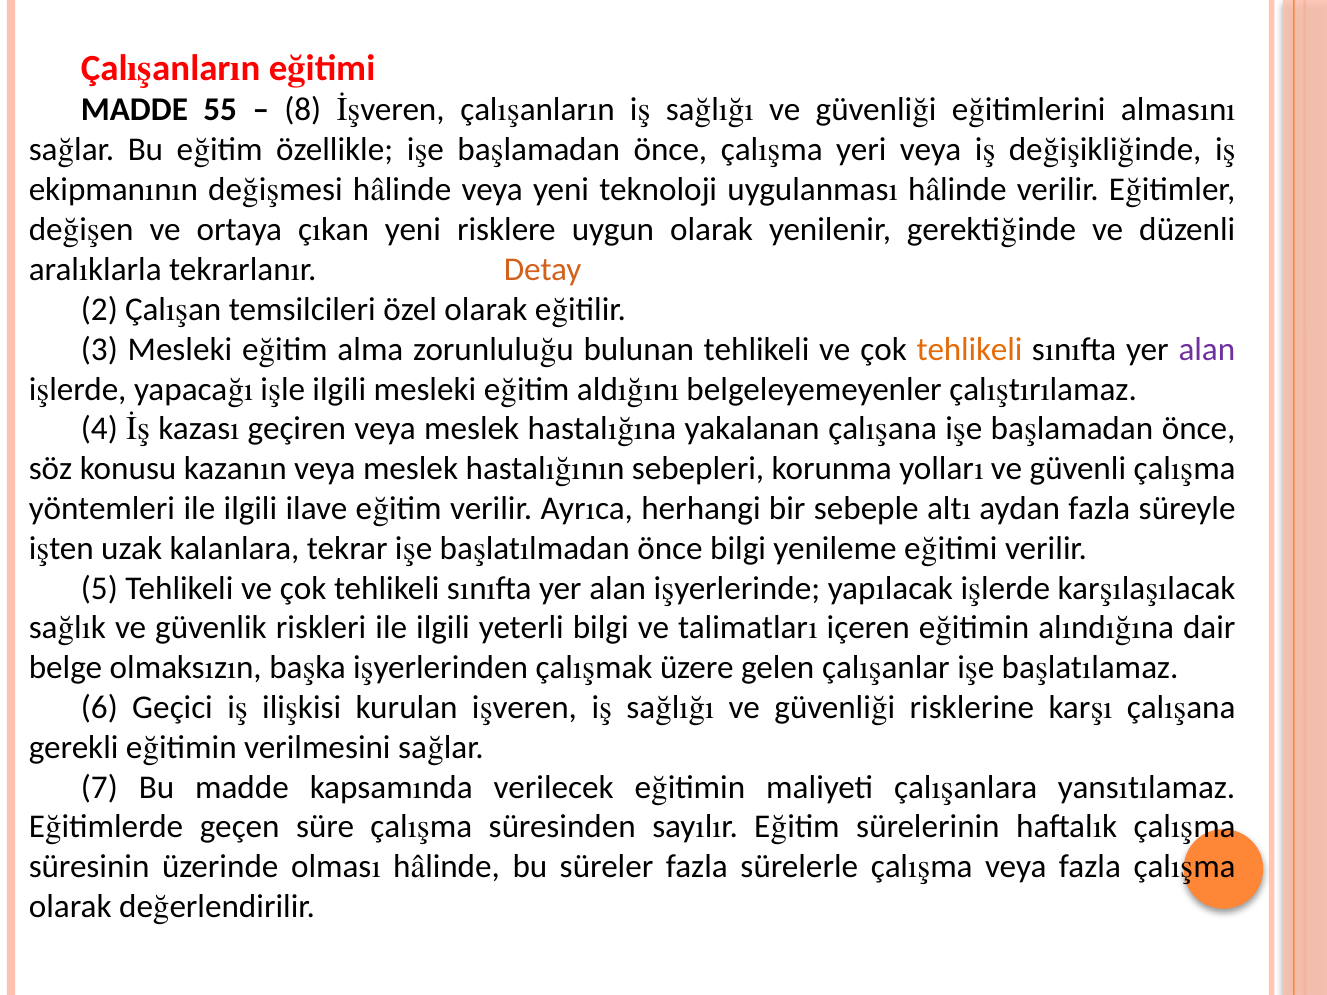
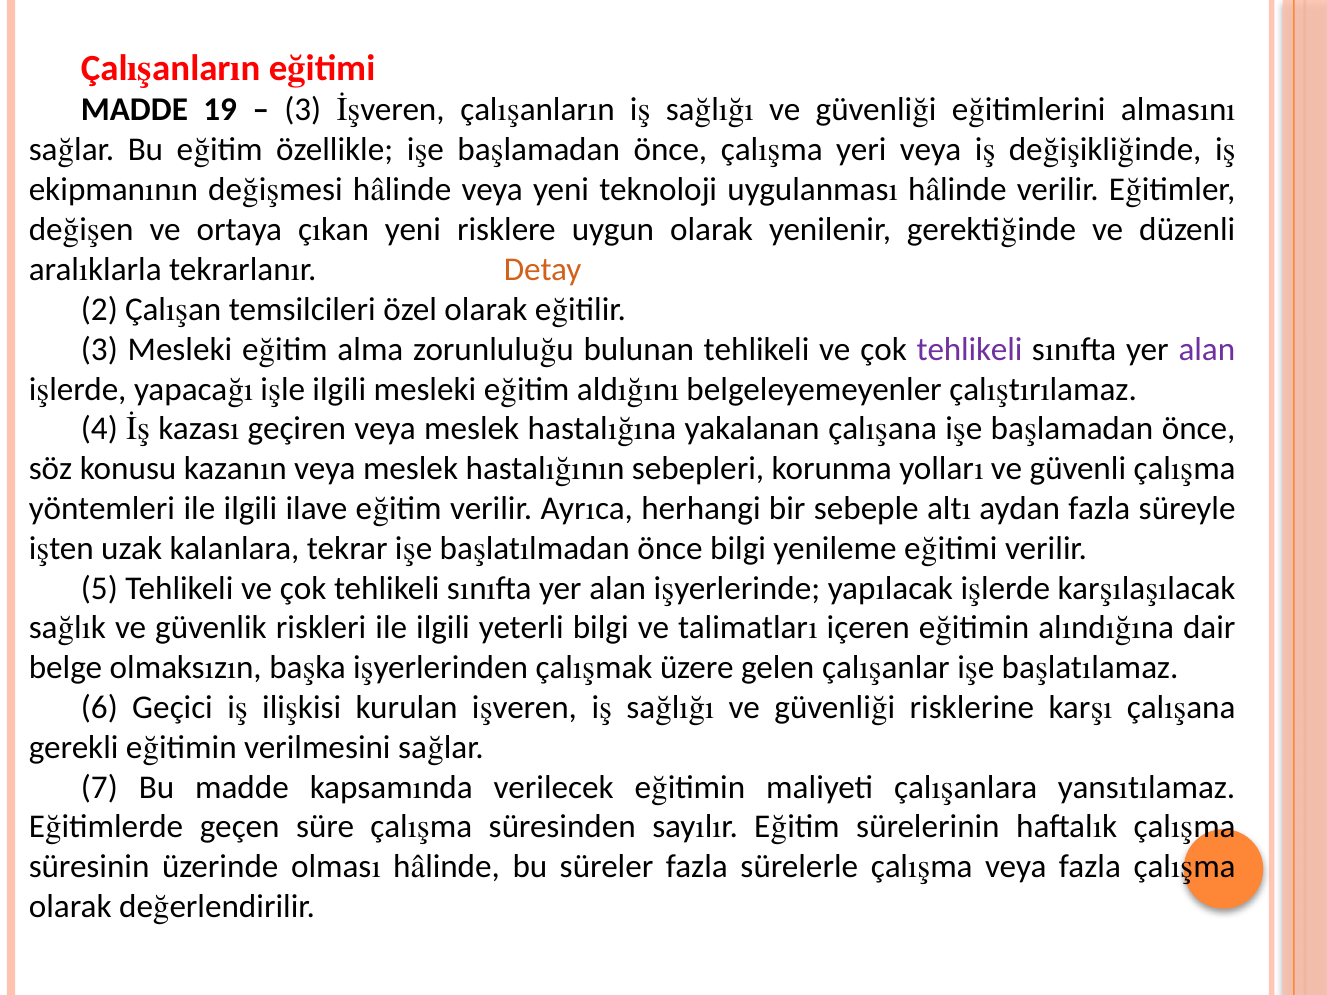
55: 55 -> 19 (220, 110)
8: 8 -> 3 (303, 110)
tehlikeli colour: orange -> purple (970, 349)
